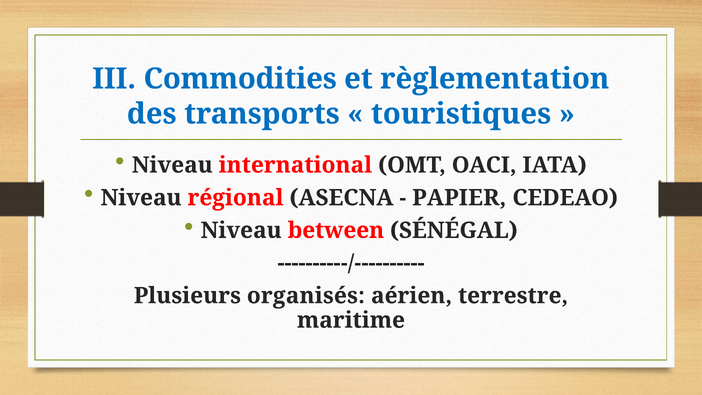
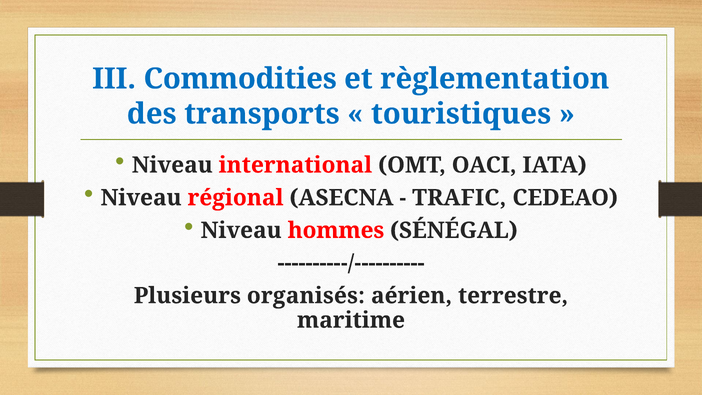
PAPIER: PAPIER -> TRAFIC (459, 198)
between: between -> hommes (336, 230)
